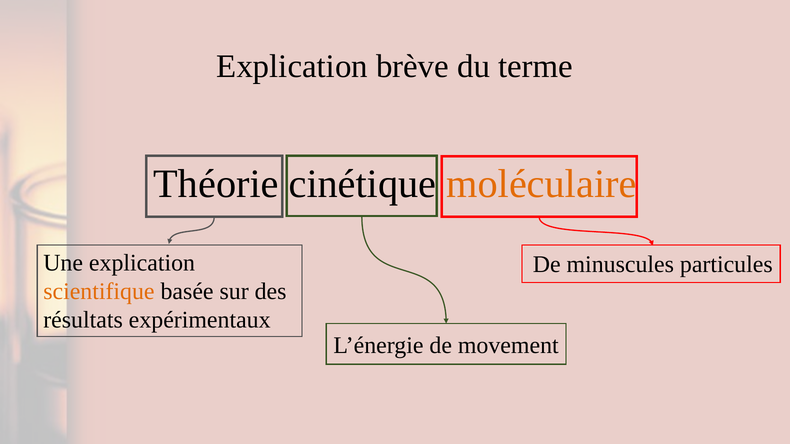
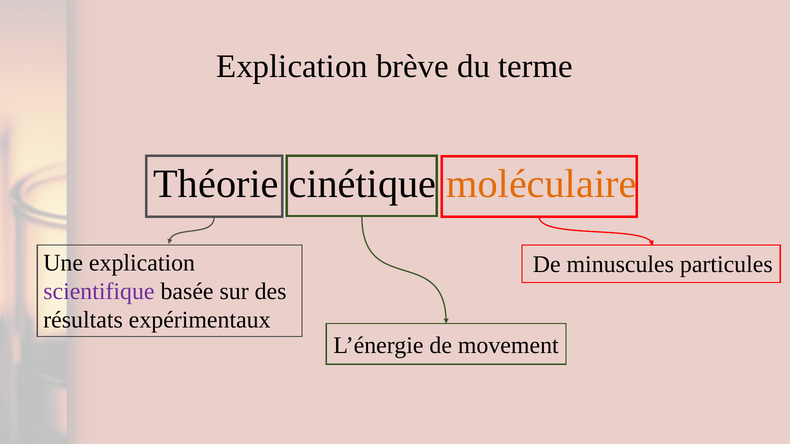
scientifique colour: orange -> purple (99, 292)
